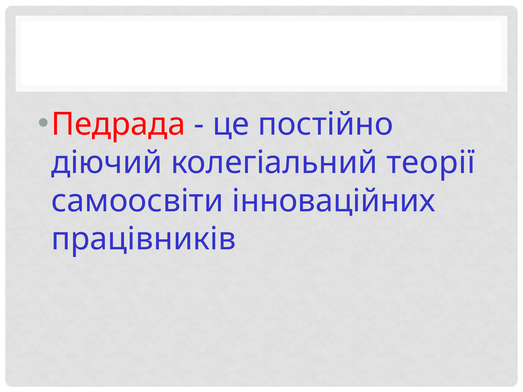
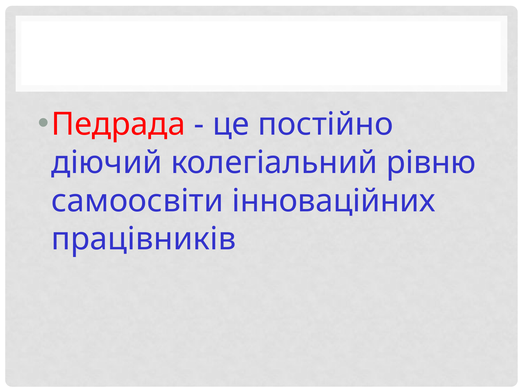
теорії: теорії -> рівню (431, 163)
